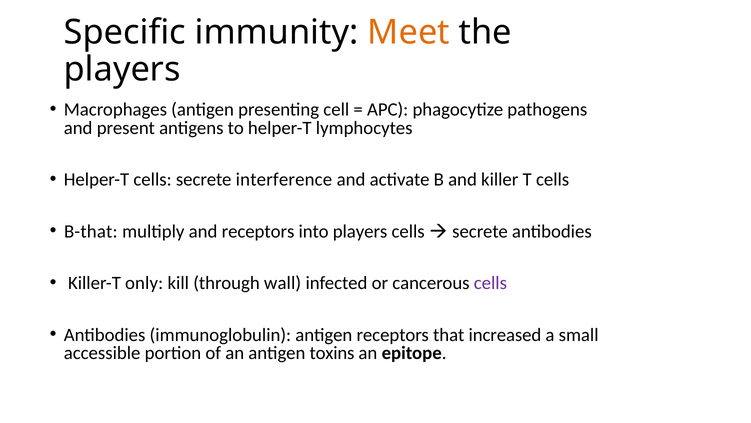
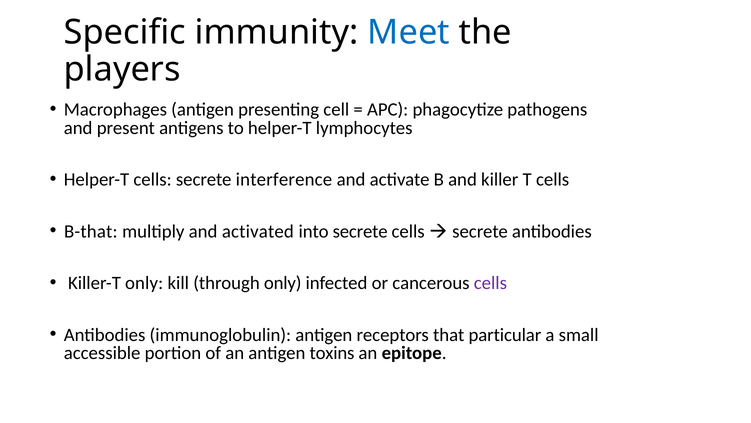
Meet colour: orange -> blue (409, 32)
and receptors: receptors -> activated (258, 231)
into players: players -> secrete (360, 231)
through wall: wall -> only (283, 283)
increased: increased -> particular (505, 334)
